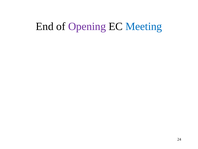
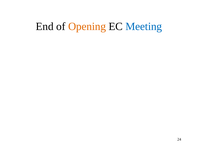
Opening colour: purple -> orange (87, 26)
